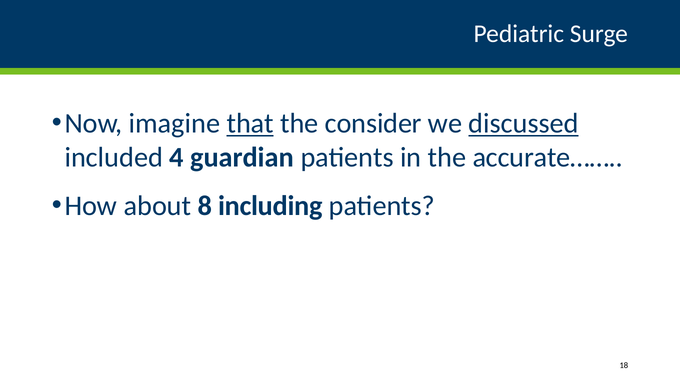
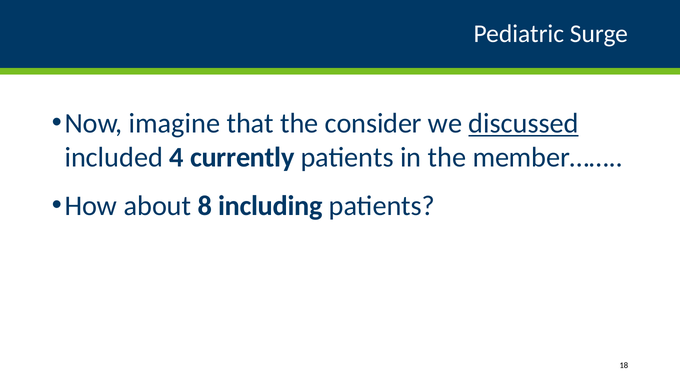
that underline: present -> none (250, 123)
guardian: guardian -> currently (242, 157)
accurate……: accurate…… -> member…… (548, 157)
